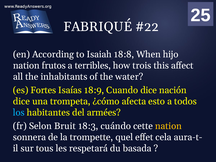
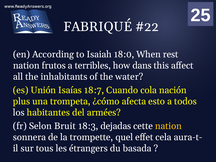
18:8: 18:8 -> 18:0 (124, 54)
hijo: hijo -> rest (171, 54)
trois: trois -> dans (142, 66)
Fortes: Fortes -> Unión (43, 90)
18:9: 18:9 -> 18:7 (94, 90)
Cuando dice: dice -> cola (149, 90)
dice: dice -> plus (22, 101)
los colour: light blue -> white (19, 113)
cuándo: cuándo -> dejadas (116, 126)
respetará: respetará -> étrangers (88, 148)
